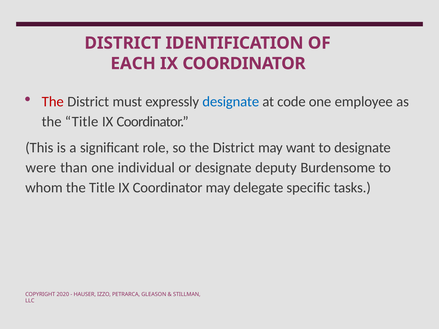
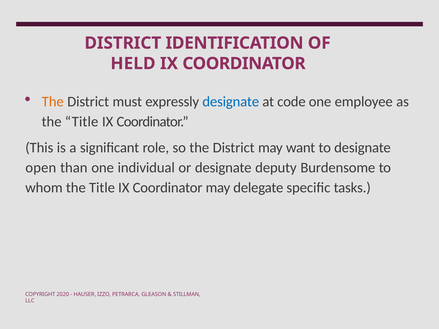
EACH: EACH -> HELD (133, 64)
The colour: red -> orange (53, 102)
were: were -> open (41, 168)
